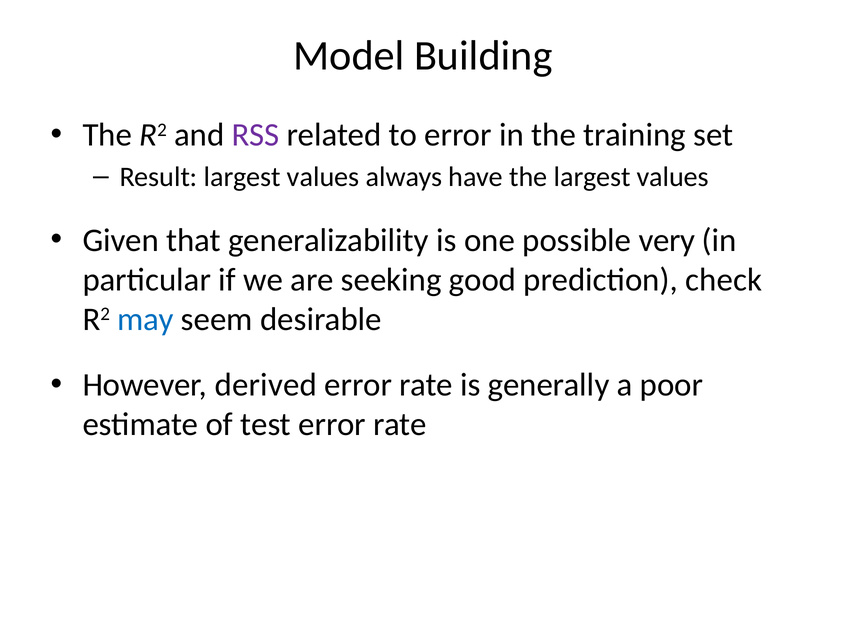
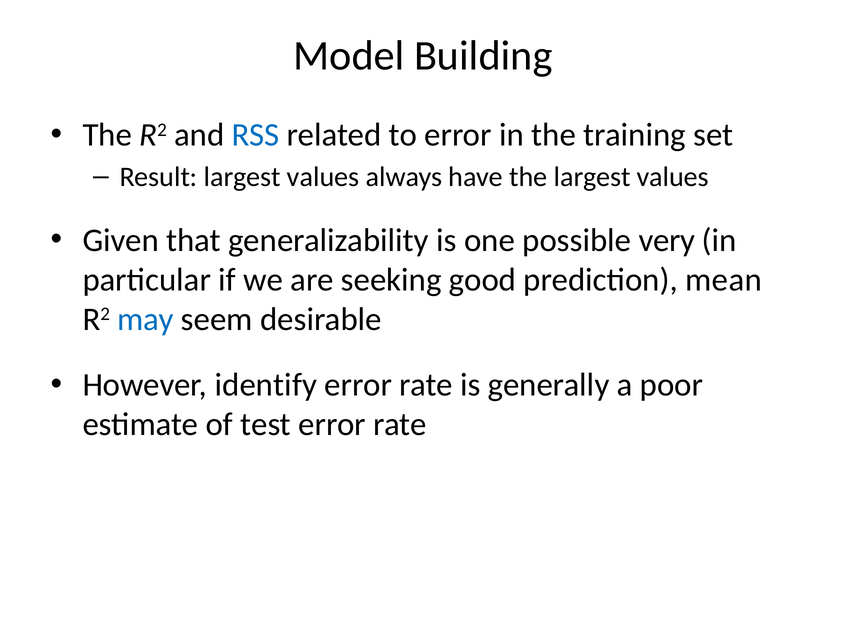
RSS colour: purple -> blue (256, 135)
check: check -> mean (724, 280)
derived: derived -> identify (266, 385)
